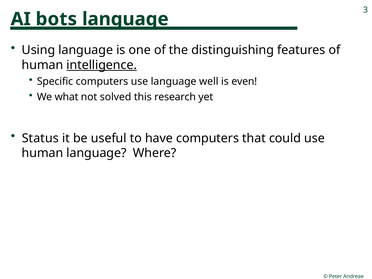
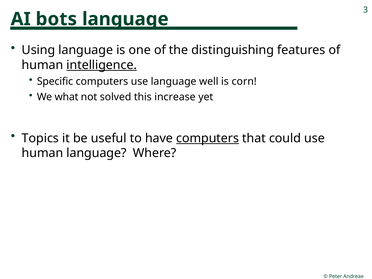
even: even -> corn (244, 82)
research: research -> increase (175, 97)
Status: Status -> Topics (40, 138)
computers underline: none -> present (208, 138)
